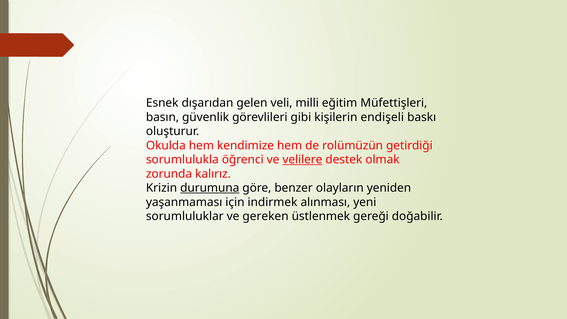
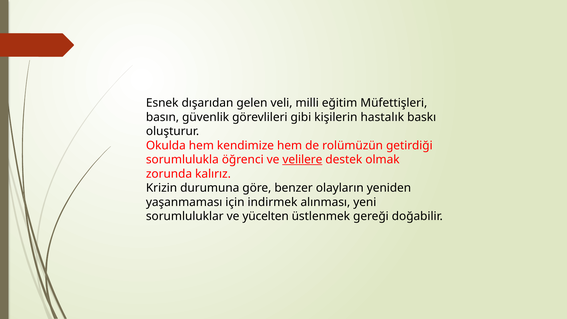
endişeli: endişeli -> hastalık (382, 117)
durumuna underline: present -> none (210, 188)
gereken: gereken -> yücelten (266, 216)
